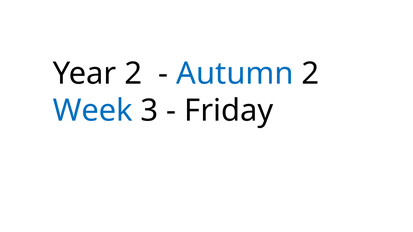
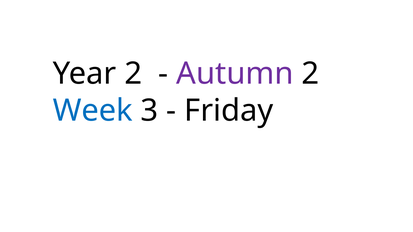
Autumn colour: blue -> purple (235, 74)
